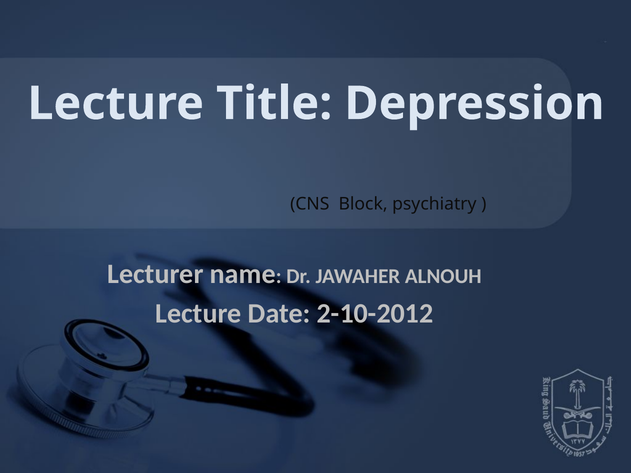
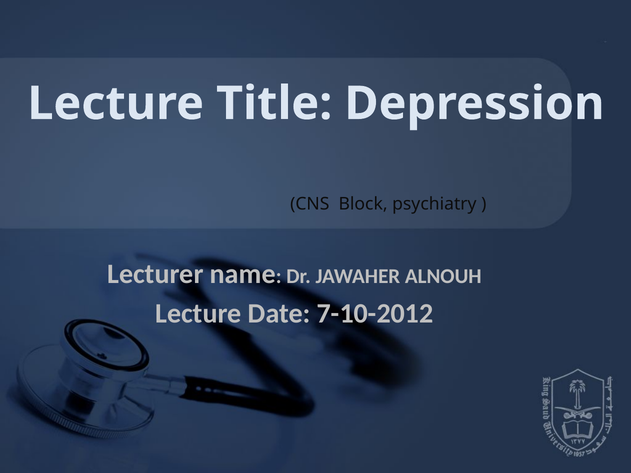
2-10-2012: 2-10-2012 -> 7-10-2012 (375, 314)
